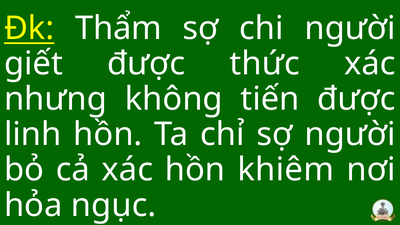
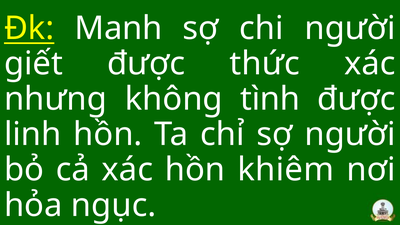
Thẩm: Thẩm -> Manh (118, 28)
tiến: tiến -> tình (270, 99)
